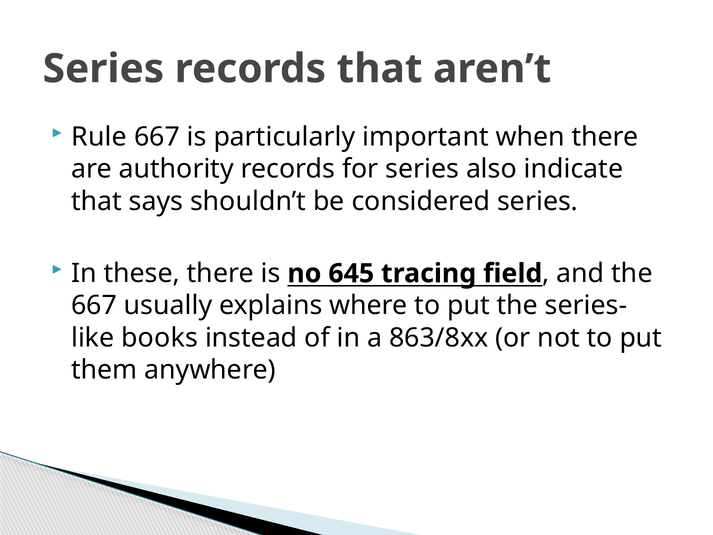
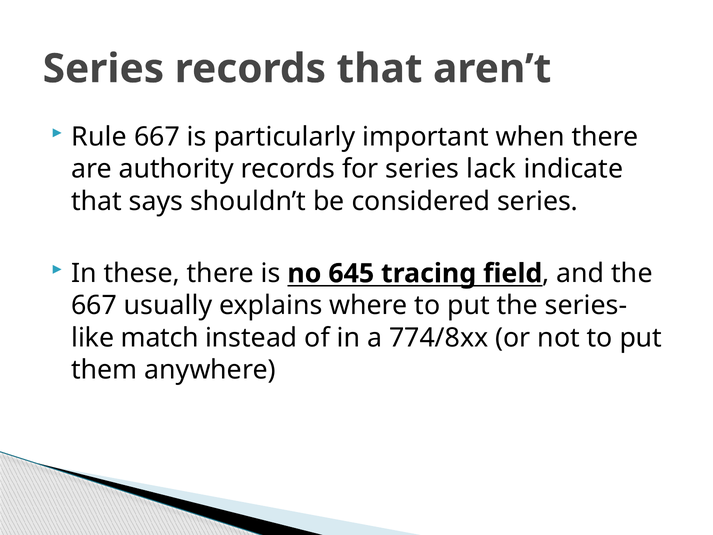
also: also -> lack (491, 169)
books: books -> match (160, 338)
863/8xx: 863/8xx -> 774/8xx (439, 338)
